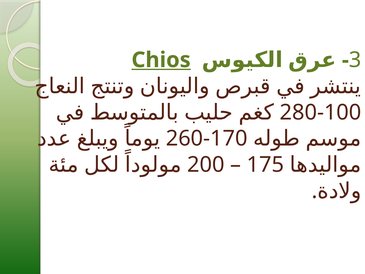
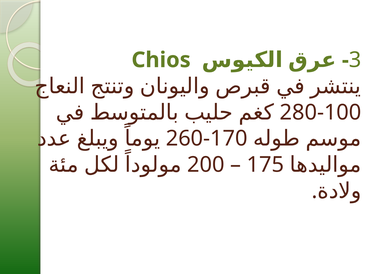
Chios underline: present -> none (161, 60)
